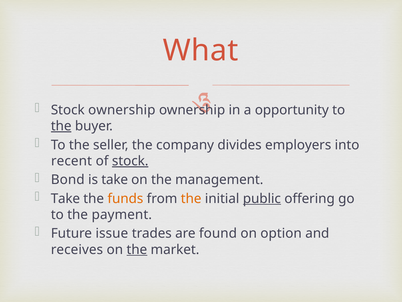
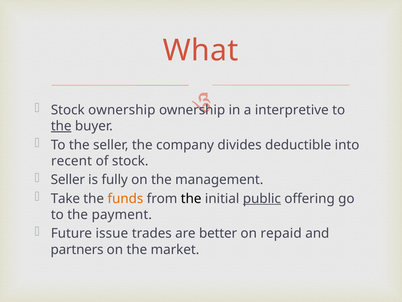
opportunity: opportunity -> interpretive (292, 110)
employers: employers -> deductible (298, 145)
stock underline: present -> none (130, 161)
Bond: Bond -> Seller (68, 179)
is take: take -> fully (115, 179)
the colour: orange -> black (191, 198)
found: found -> better (218, 233)
option: option -> repaid (281, 233)
receives: receives -> partners (77, 249)
the underline: present -> none (137, 249)
